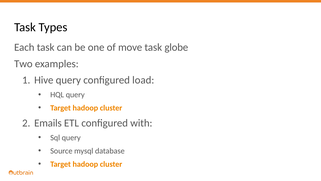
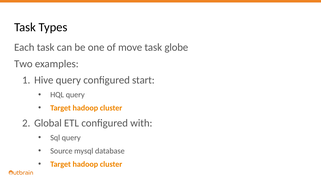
load: load -> start (143, 80)
Emails: Emails -> Global (48, 123)
